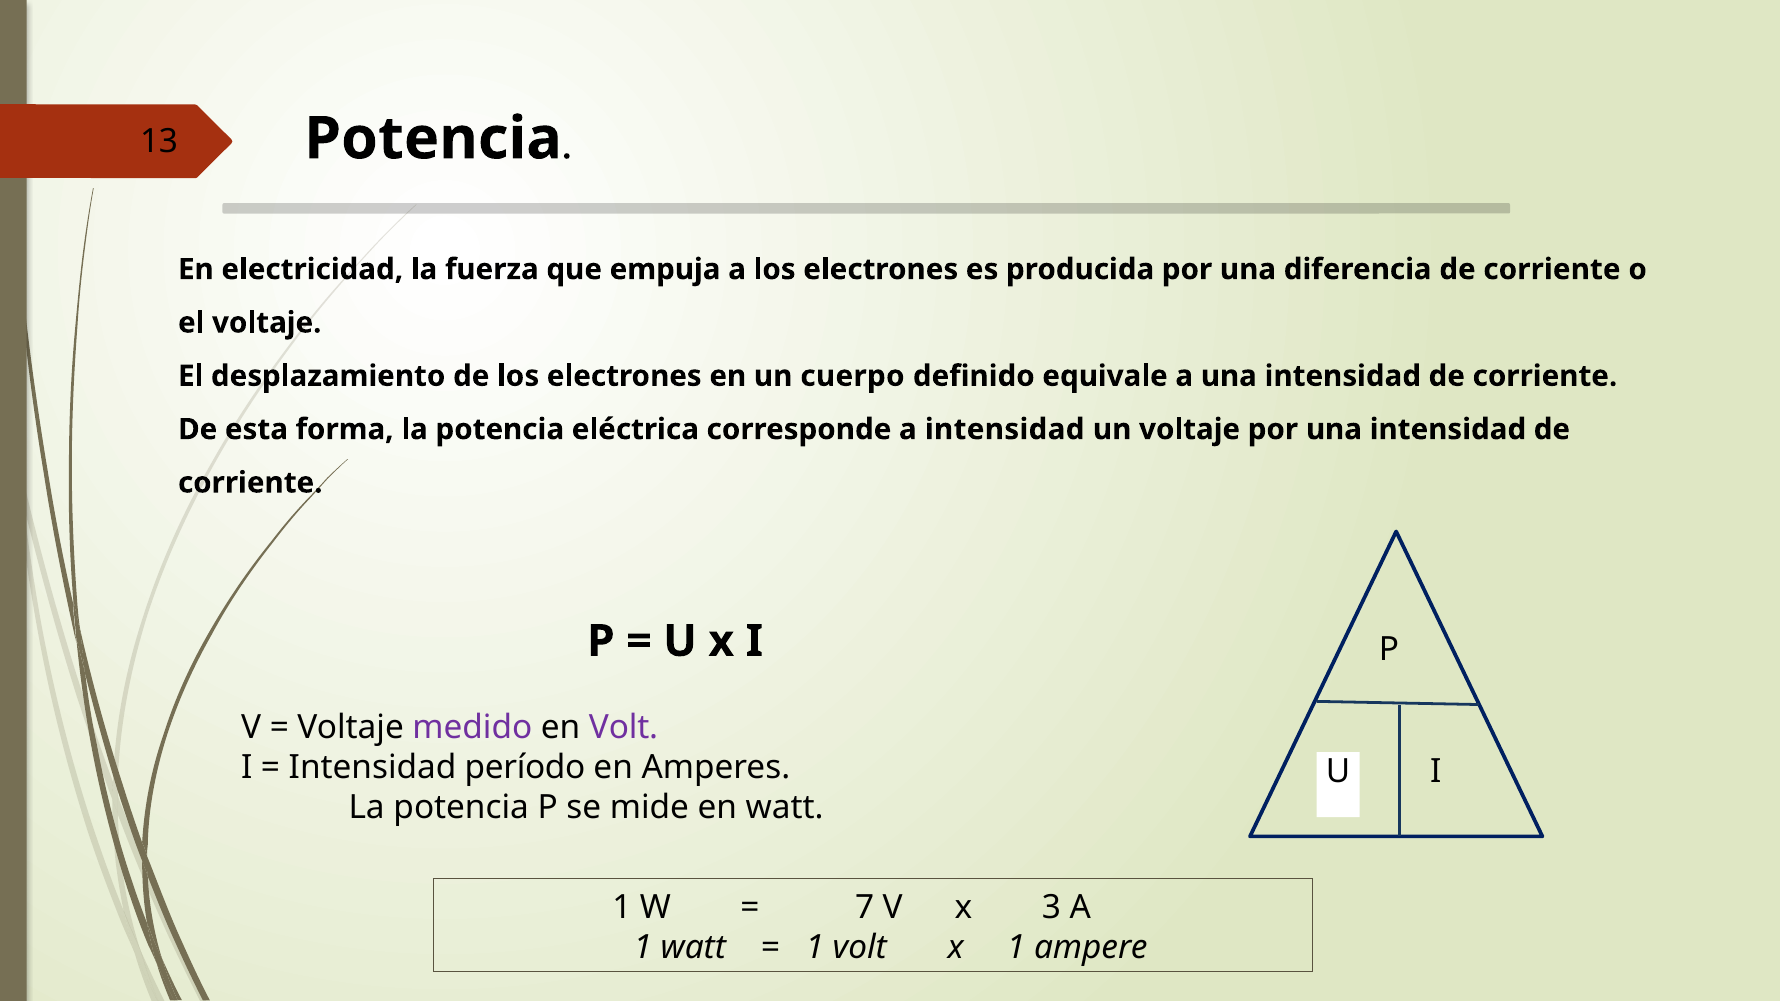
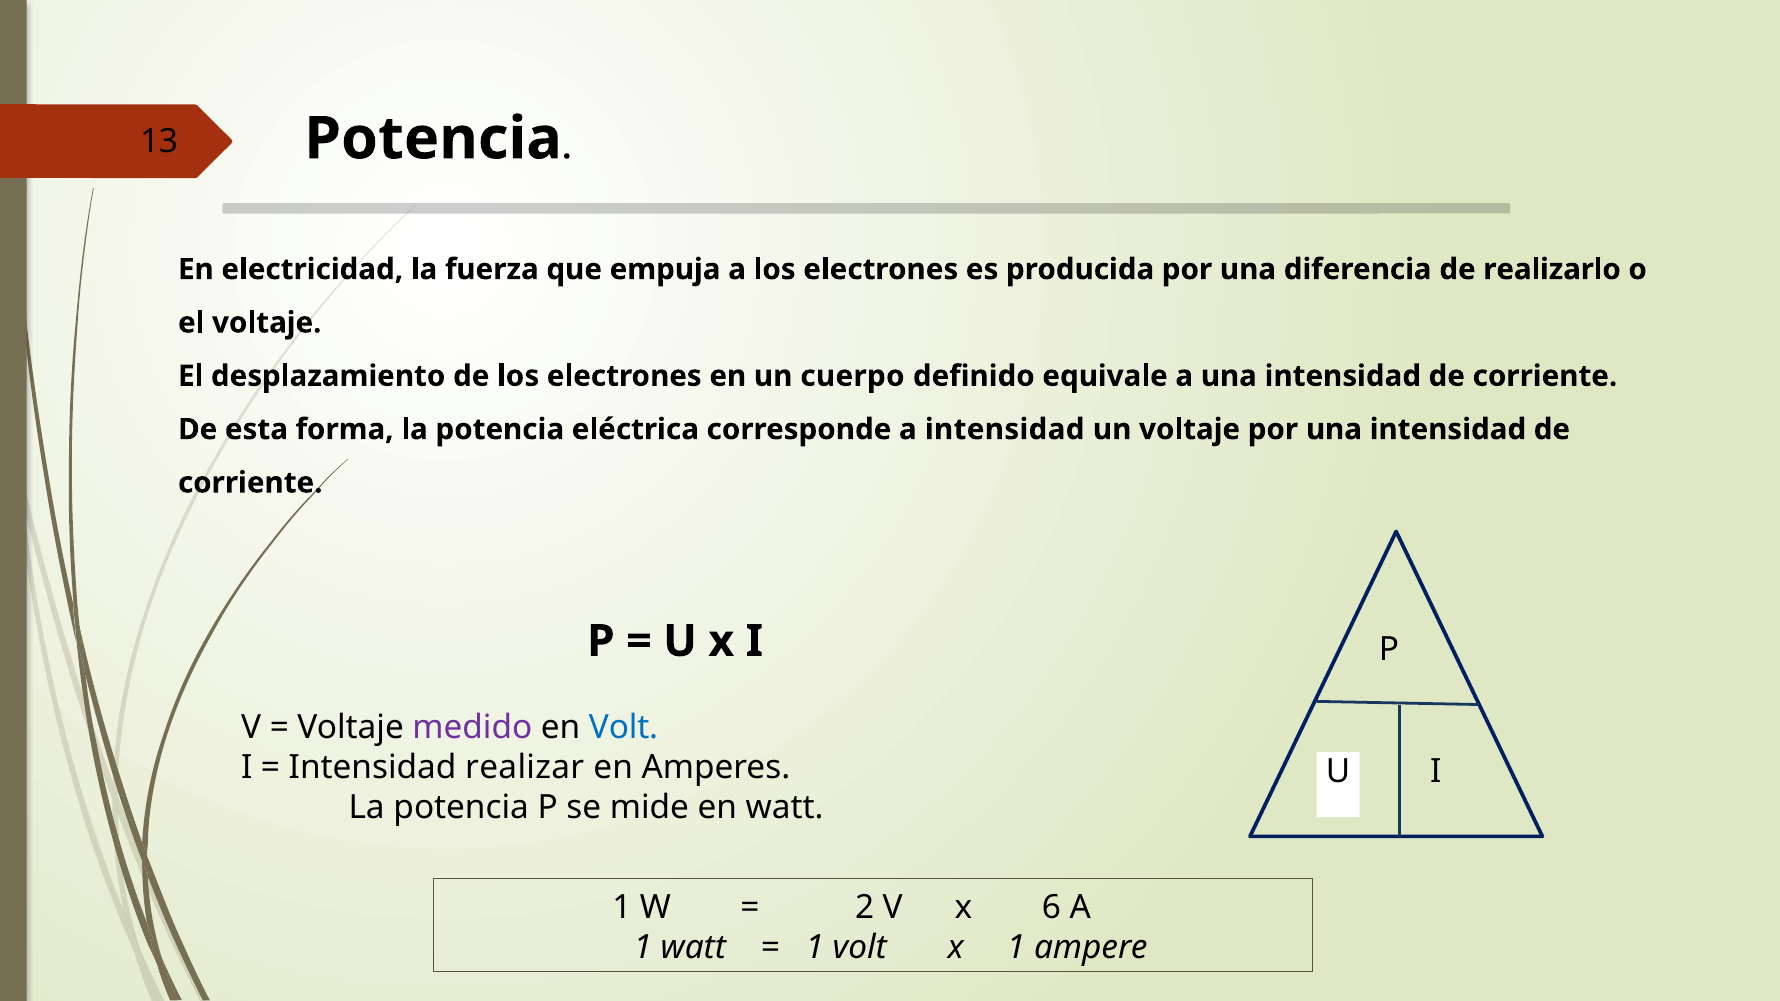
diferencia de corriente: corriente -> realizarlo (1552, 269)
Volt colour: purple -> blue (624, 727)
período: período -> realizar (525, 767)
7: 7 -> 2 (865, 908)
3: 3 -> 6 (1051, 908)
